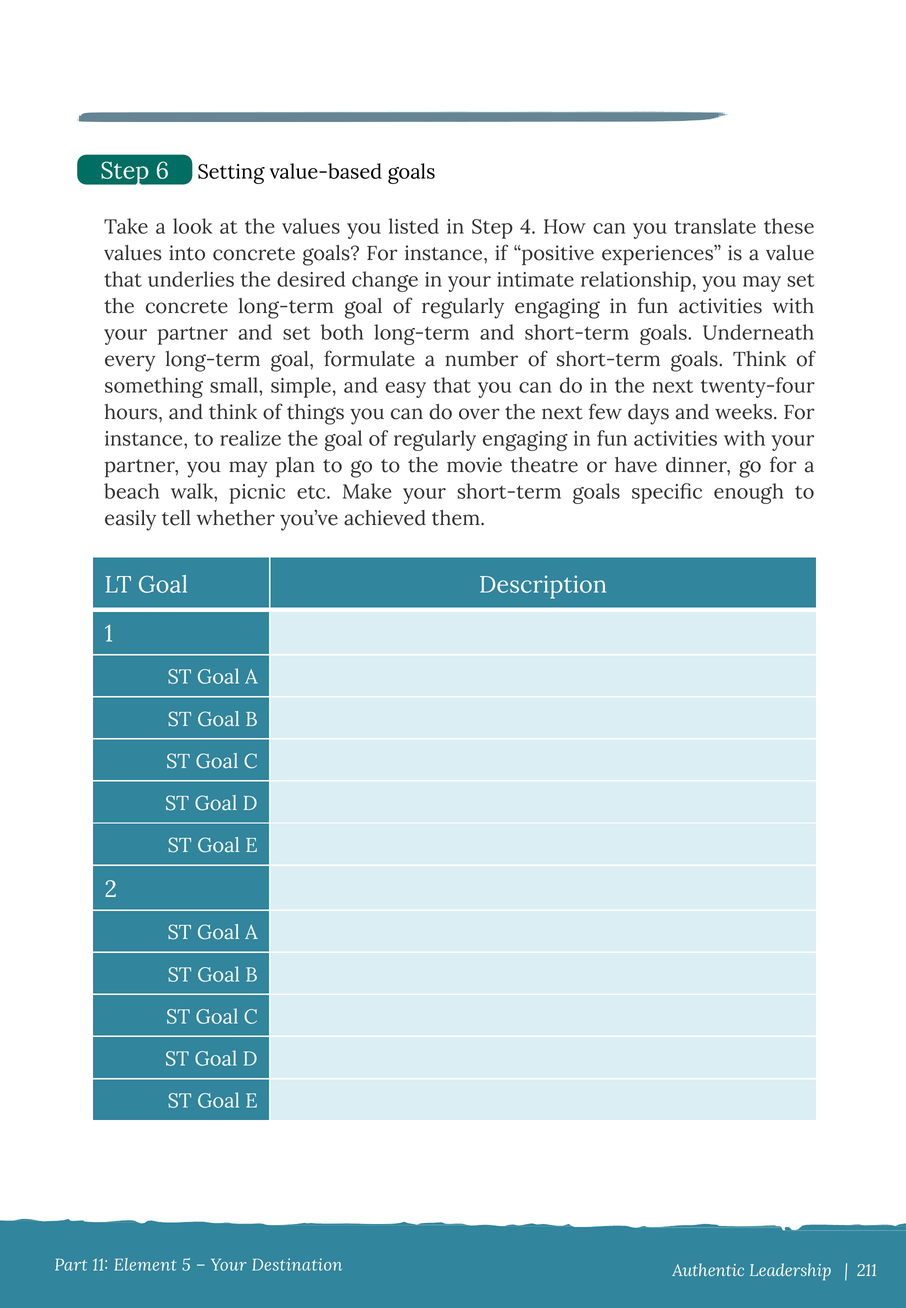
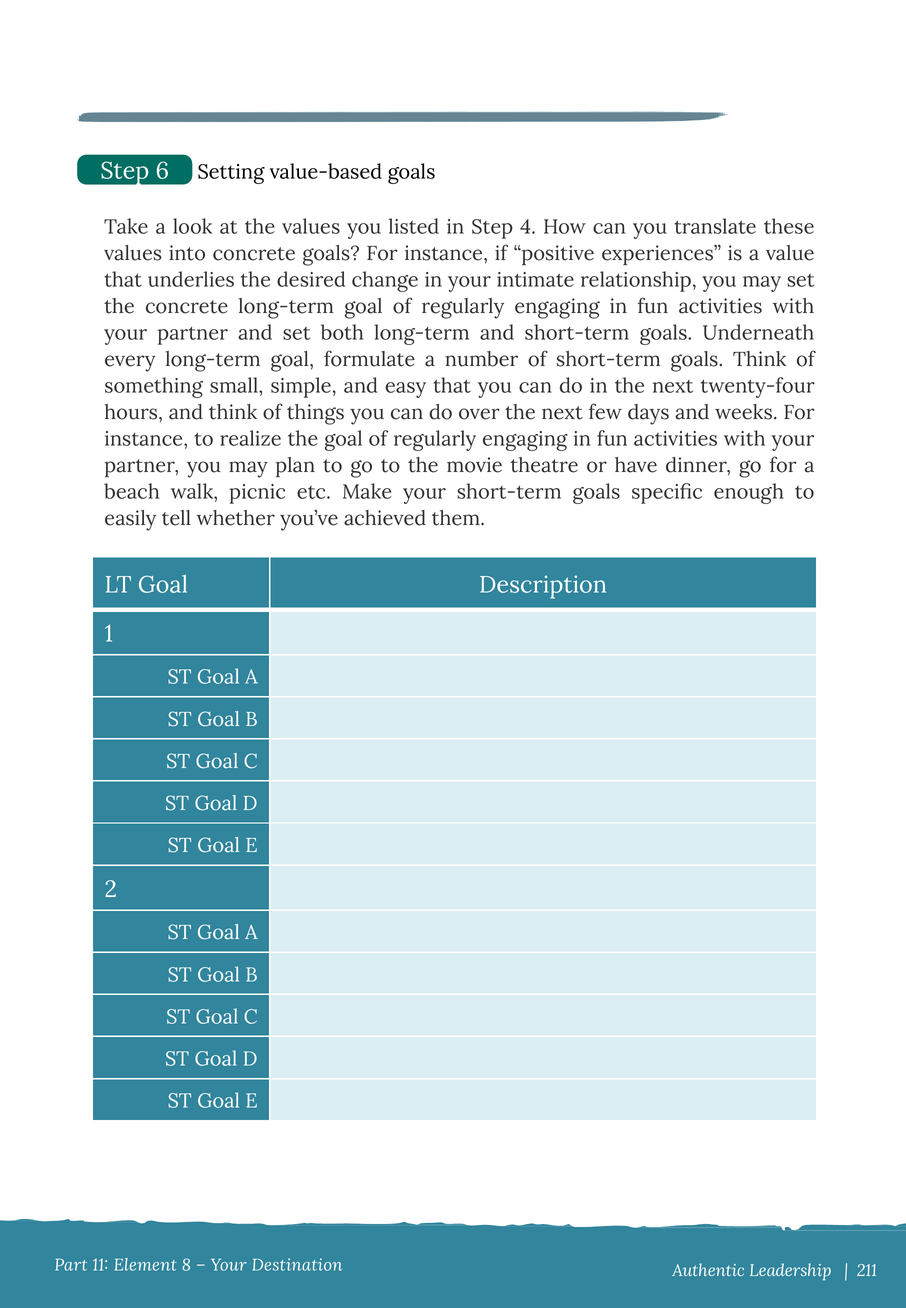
5: 5 -> 8 (186, 1266)
